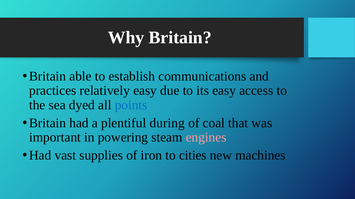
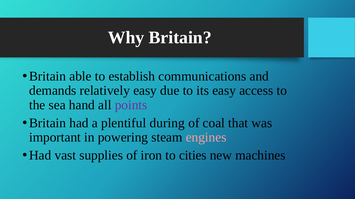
practices: practices -> demands (53, 91)
dyed: dyed -> hand (82, 105)
points colour: blue -> purple (131, 105)
